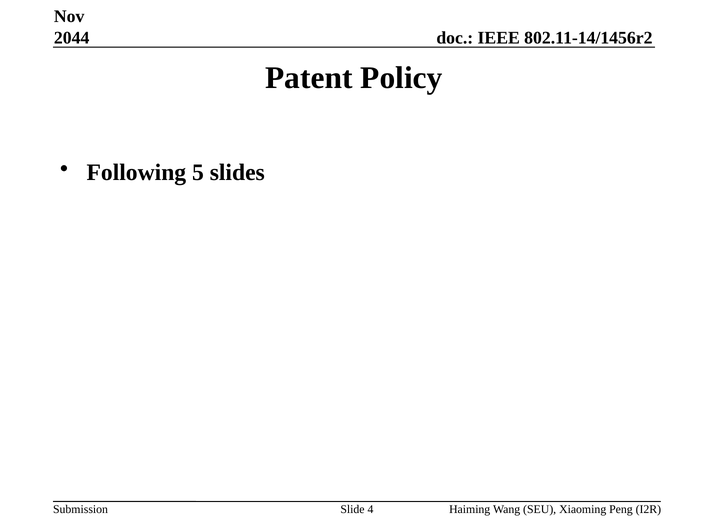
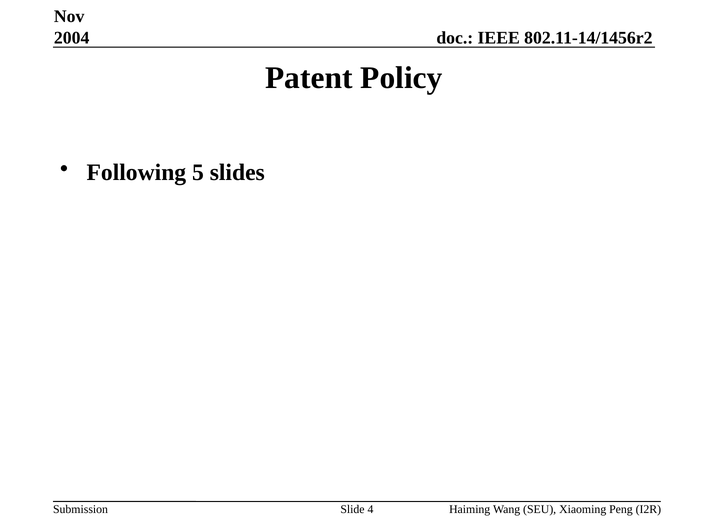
2044: 2044 -> 2004 (72, 38)
